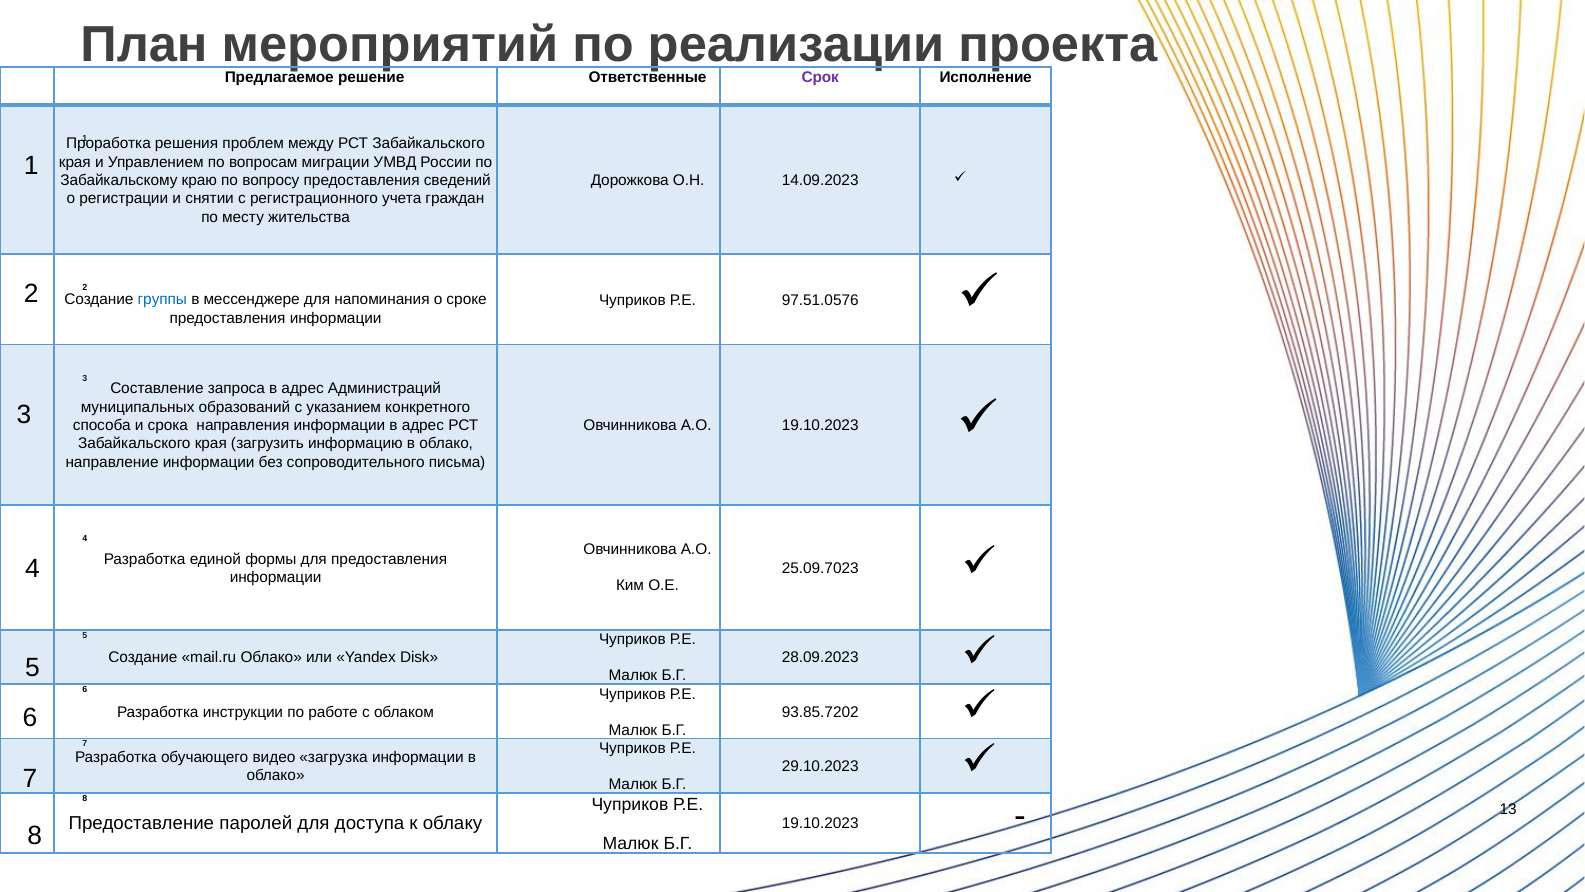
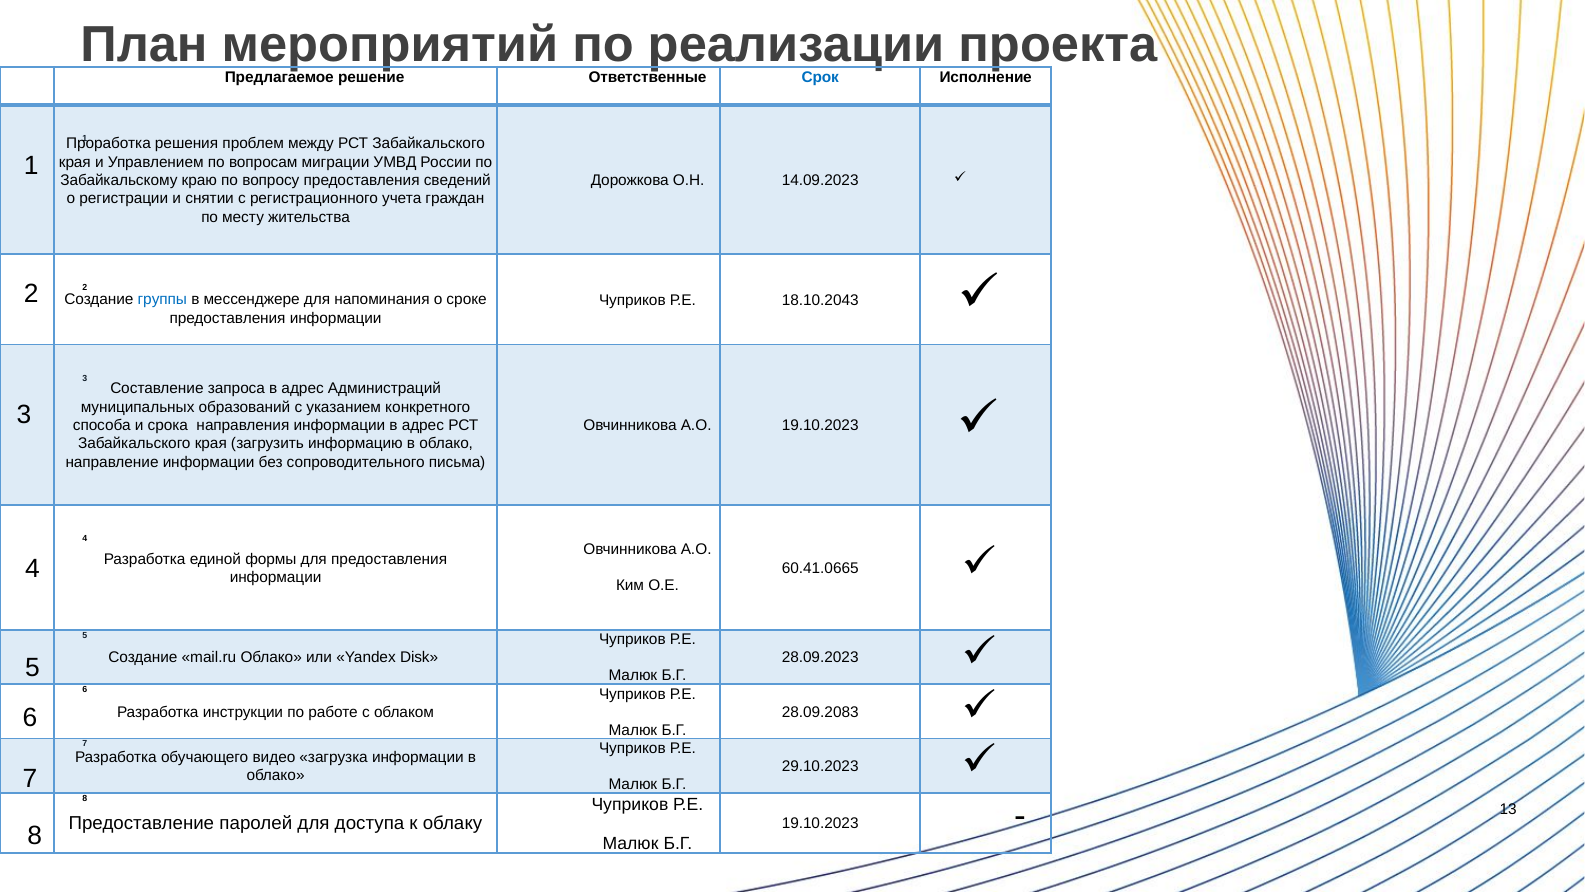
Срок colour: purple -> blue (820, 77)
97.51.0576: 97.51.0576 -> 18.10.2043 (820, 300)
25.09.7023: 25.09.7023 -> 60.41.0665 (820, 568)
93.85.7202: 93.85.7202 -> 28.09.2083 (820, 712)
